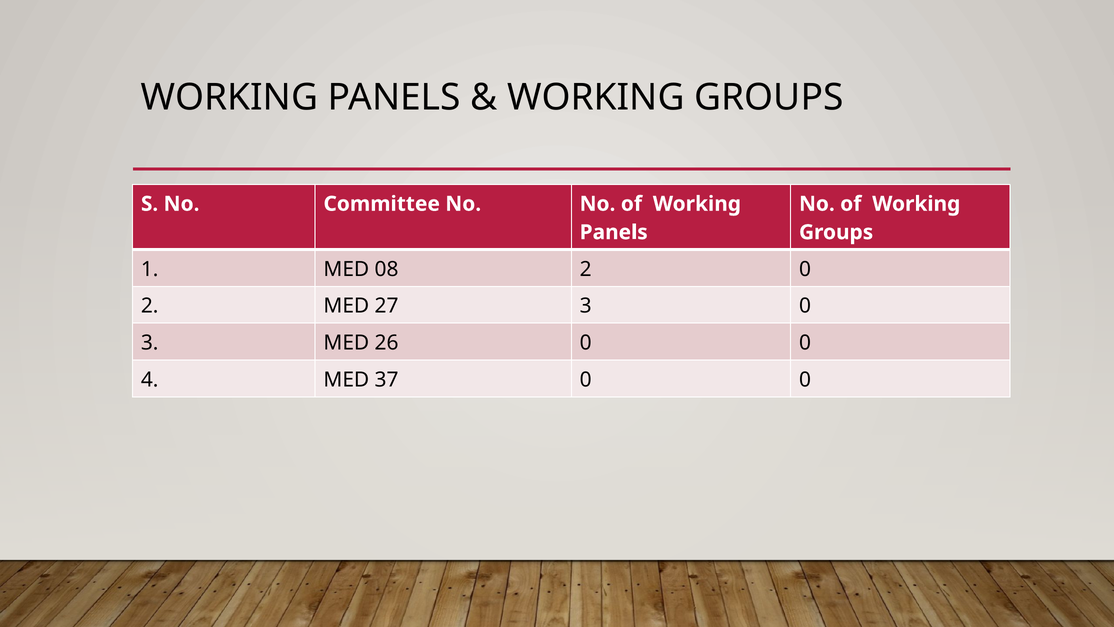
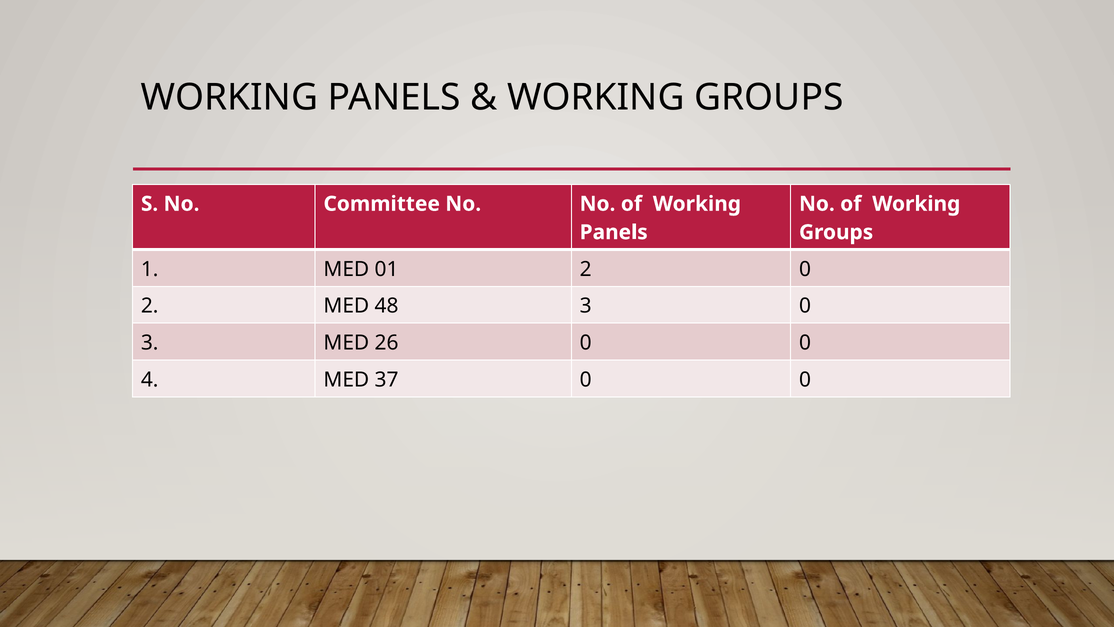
08: 08 -> 01 (387, 269)
27: 27 -> 48 (387, 306)
